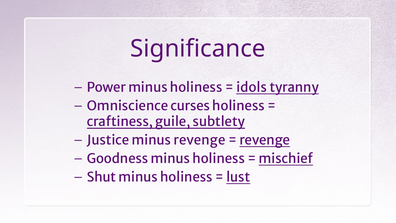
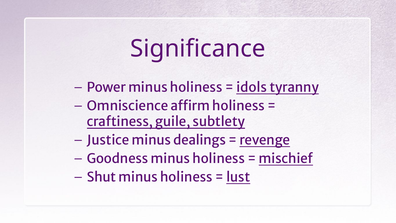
curses: curses -> affirm (190, 106)
minus revenge: revenge -> dealings (200, 140)
